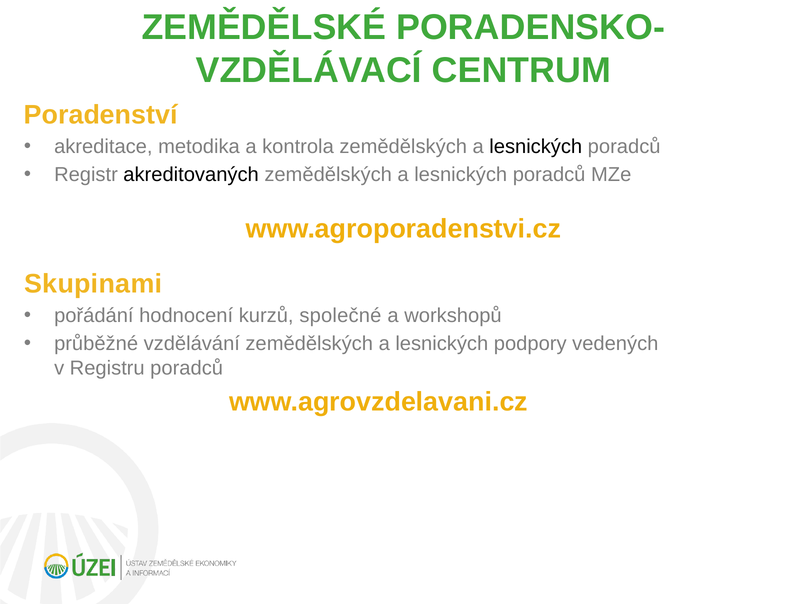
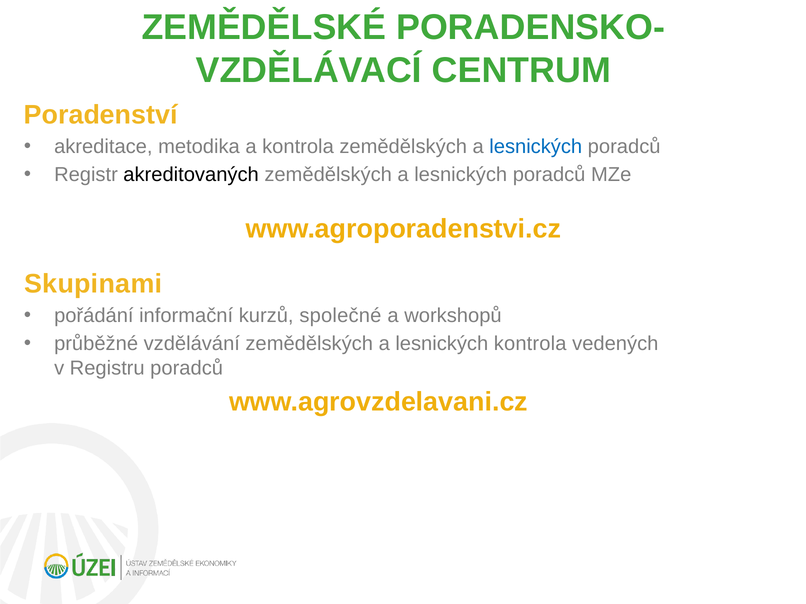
lesnických colour: black -> blue (536, 147)
hodnocení: hodnocení -> informační (186, 316)
lesnických podpory: podpory -> kontrola (530, 344)
